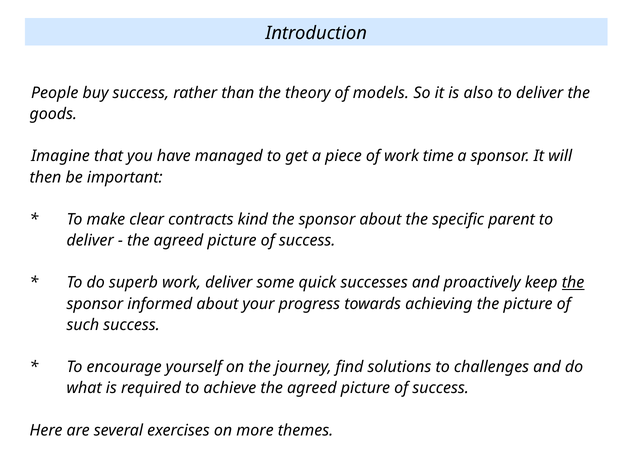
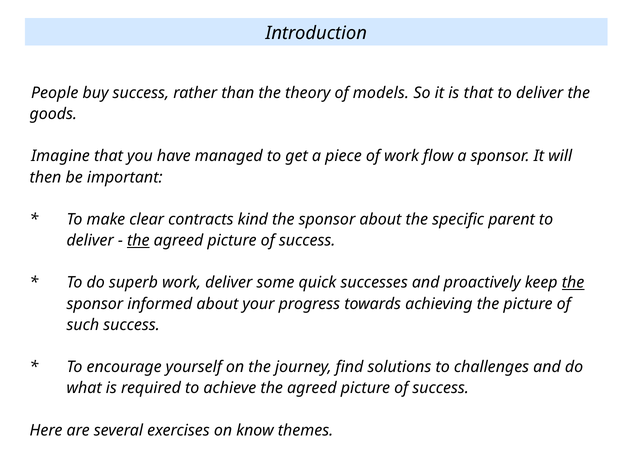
is also: also -> that (478, 93)
time: time -> flow (438, 156)
the underline: none -> present (138, 240)
more: more -> know (255, 430)
